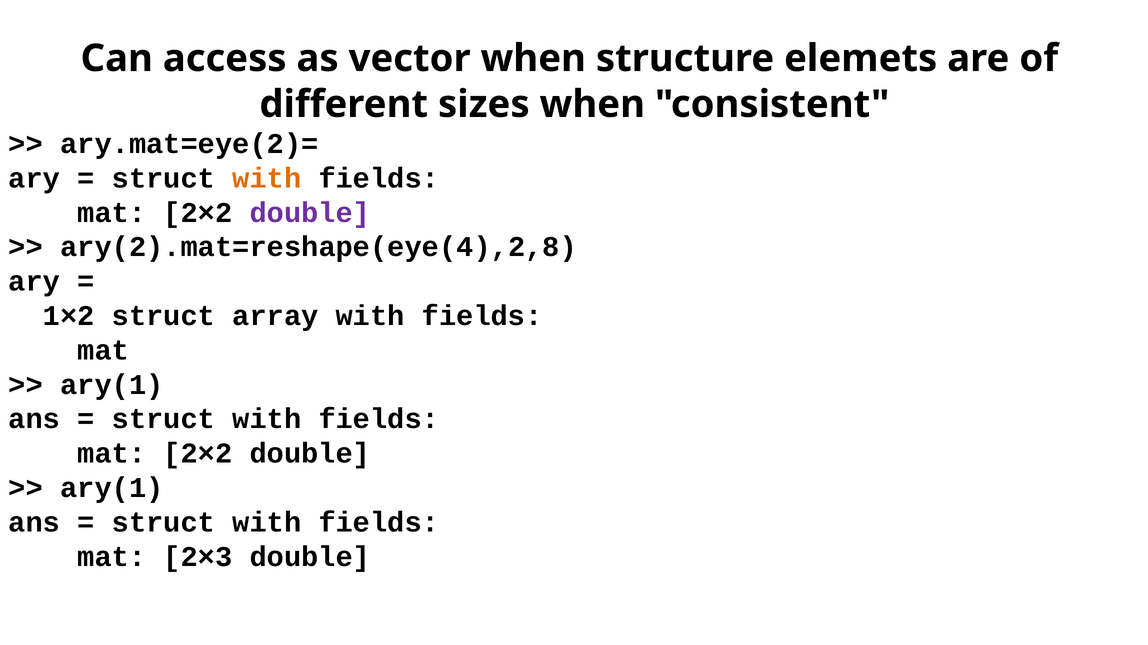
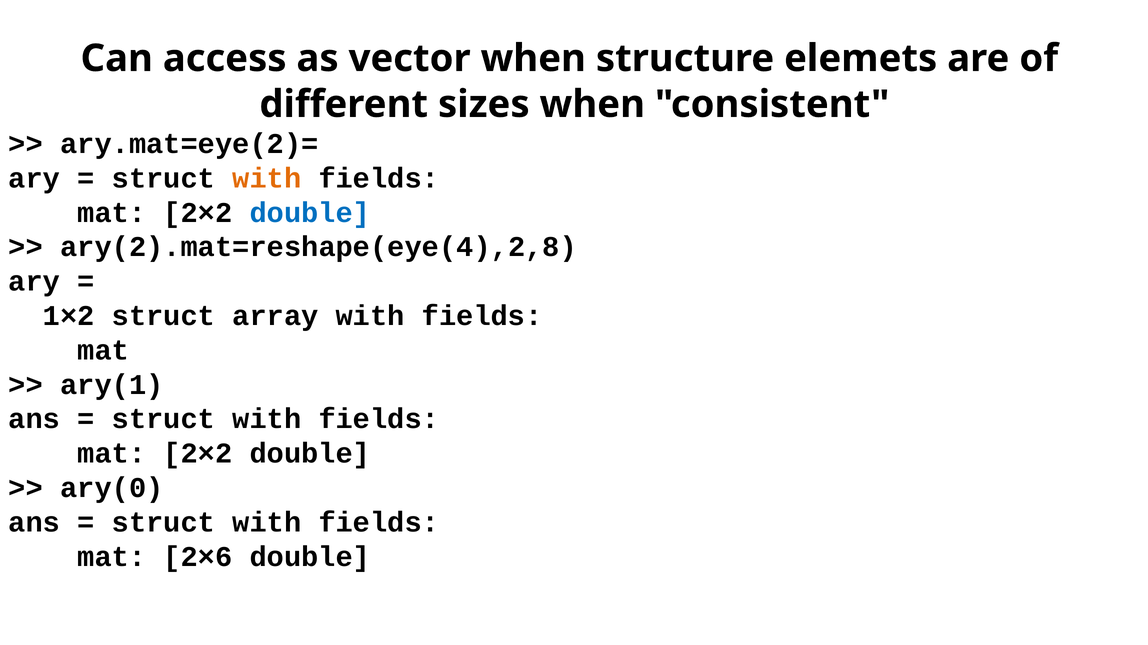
double colour: purple -> blue (310, 213)
ary(1: ary(1 -> ary(0 (112, 488)
2×3: 2×3 -> 2×6 (198, 557)
